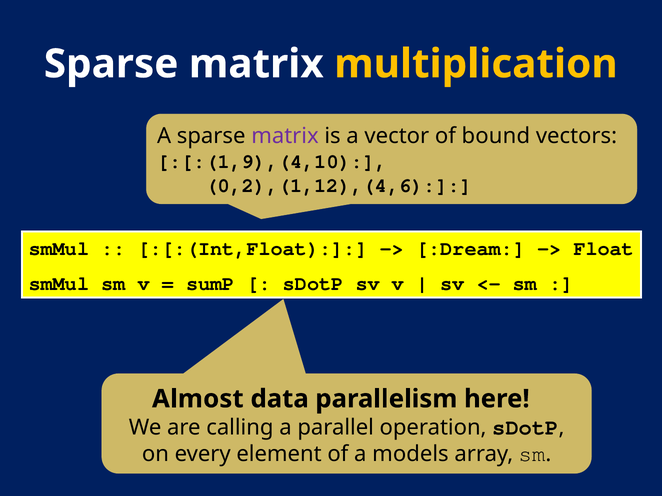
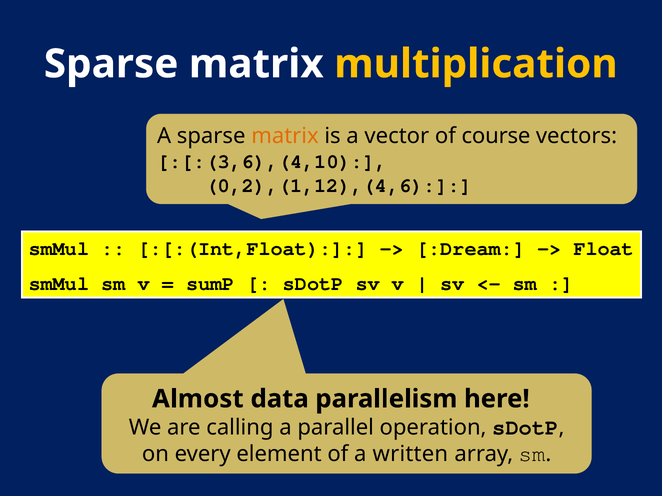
matrix colour: purple -> orange (285, 136)
bound: bound -> course (496, 136)
:[:(1,9),(4,10: :[:(1,9),(4,10 -> :[:(3,6),(4,10 (272, 162)
models: models -> written (410, 454)
